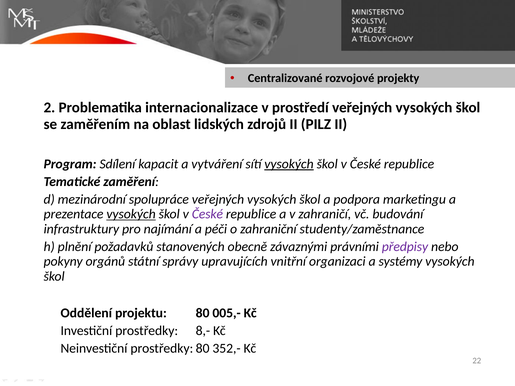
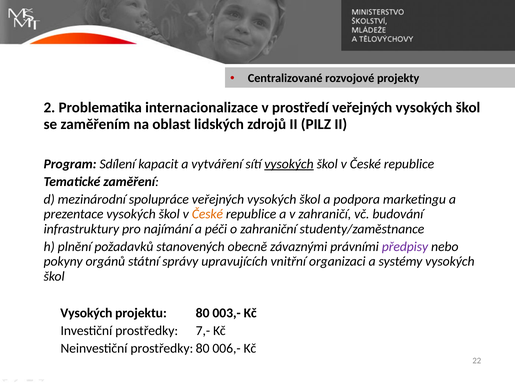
vysokých underline: present -> none (131, 214)
České colour: purple -> orange (207, 214)
Oddělení: Oddělení -> Vysokých (86, 313)
005,-: 005,- -> 003,- (227, 313)
8,-: 8,- -> 7,- (203, 331)
352,-: 352,- -> 006,- (227, 349)
